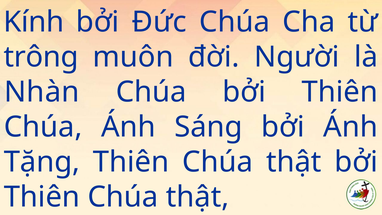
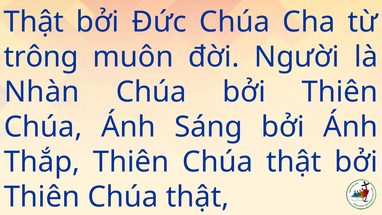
Kính: Kính -> Thật (34, 22)
Tặng: Tặng -> Thắp (42, 162)
